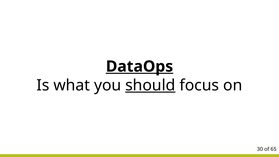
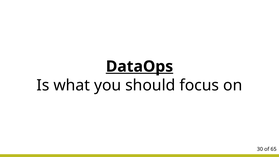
should underline: present -> none (150, 85)
